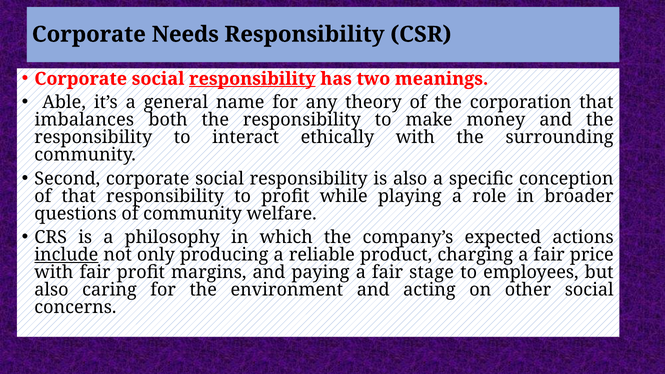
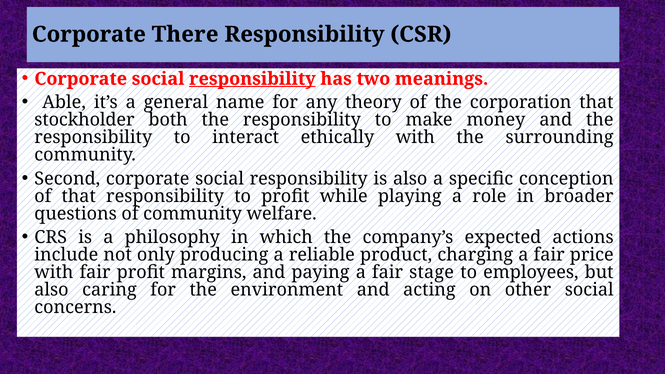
Needs: Needs -> There (185, 34)
imbalances: imbalances -> stockholder (84, 120)
include underline: present -> none (66, 255)
